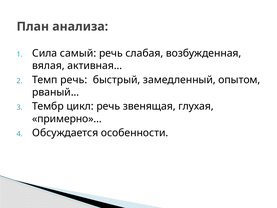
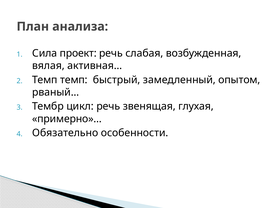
самый: самый -> проект (78, 53)
Темп речь: речь -> темп (74, 80)
Обсуждается: Обсуждается -> Обязательно (65, 133)
